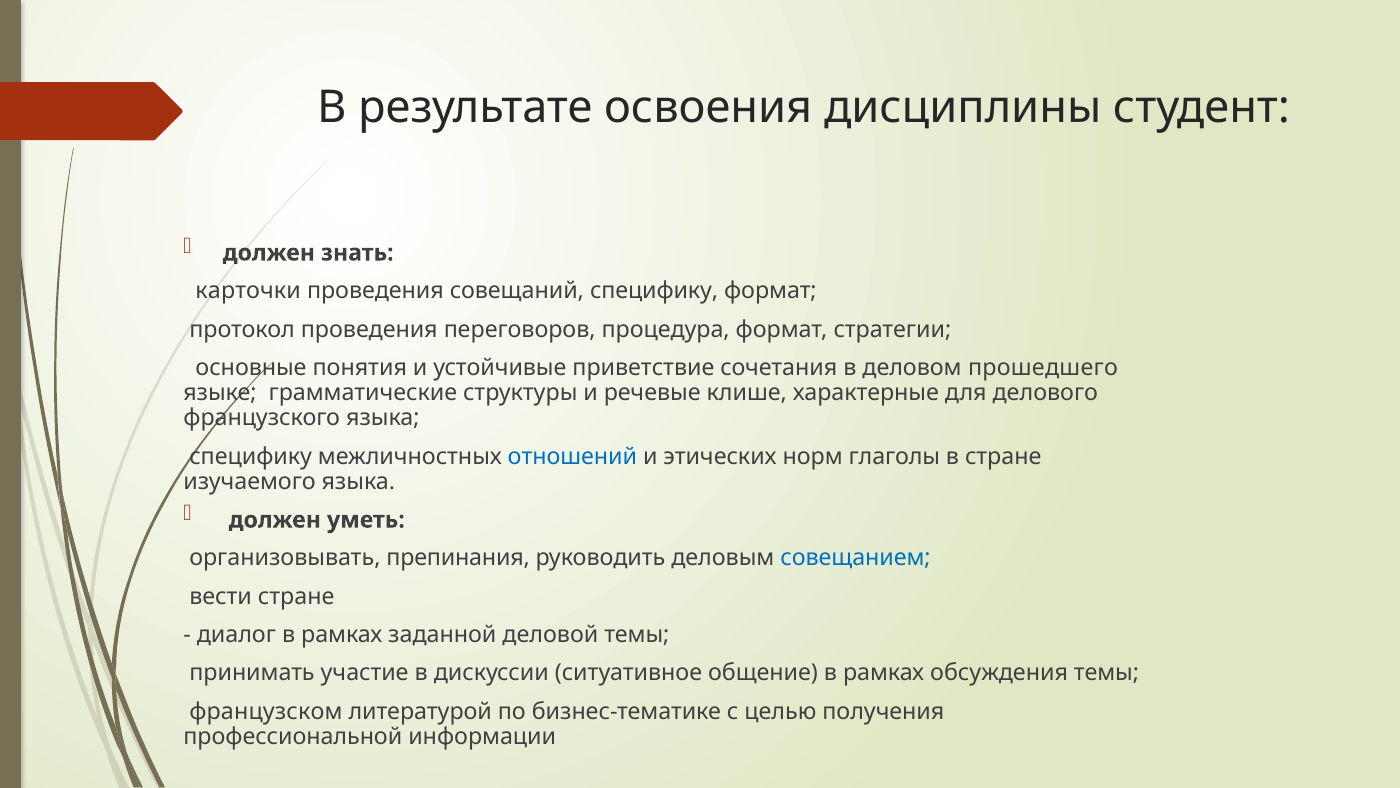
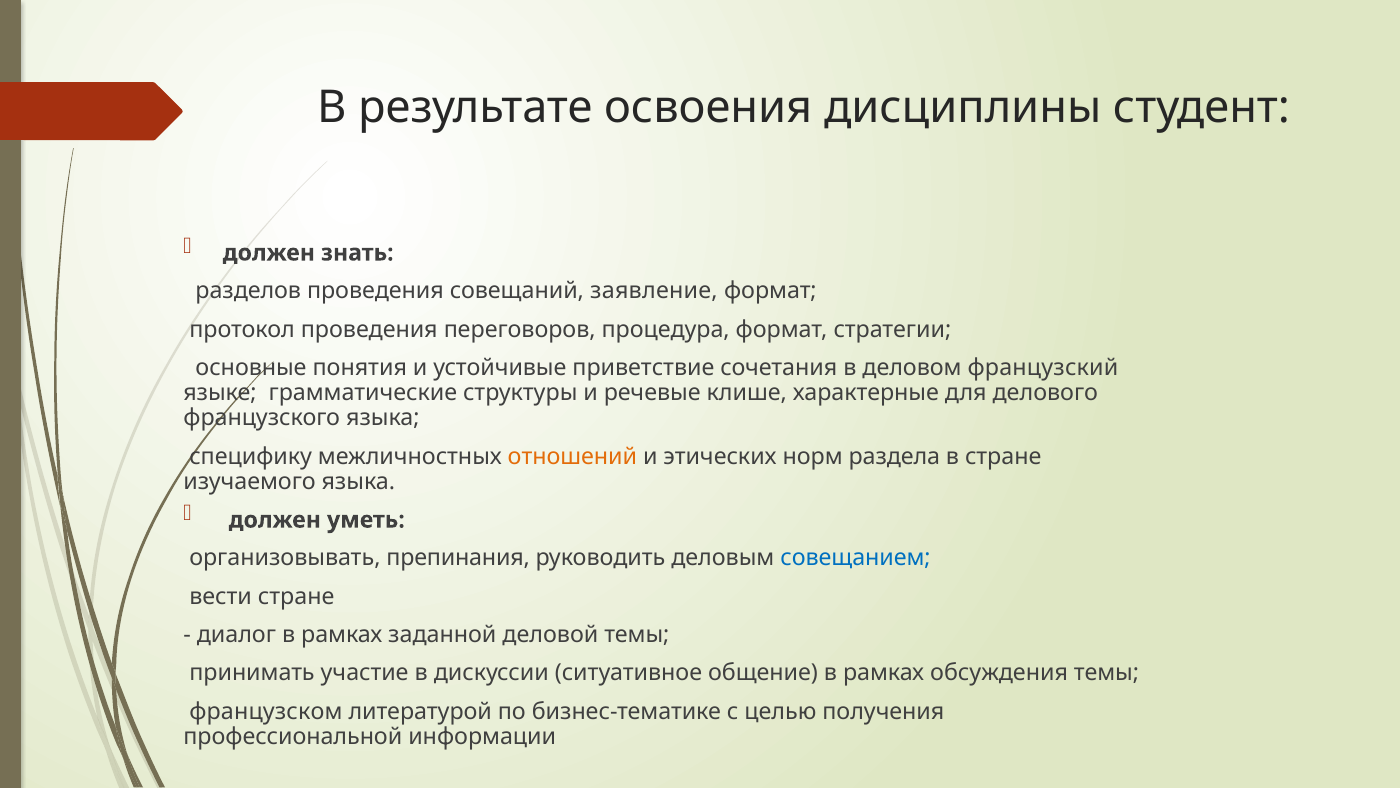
карточки: карточки -> разделов (248, 291)
совещаний специфику: специфику -> заявление (654, 291)
прошедшего: прошедшего -> французский (1043, 367)
отношений colour: blue -> orange (572, 456)
глаголы: глаголы -> раздела (894, 456)
